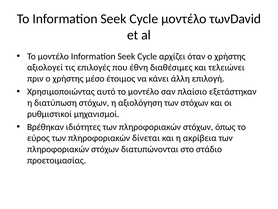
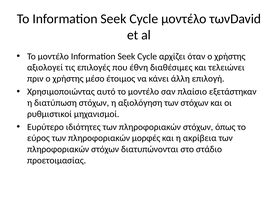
Βρέθηκαν: Βρέθηκαν -> Ευρύτερο (45, 127)
δίνεται: δίνεται -> μορφές (146, 138)
